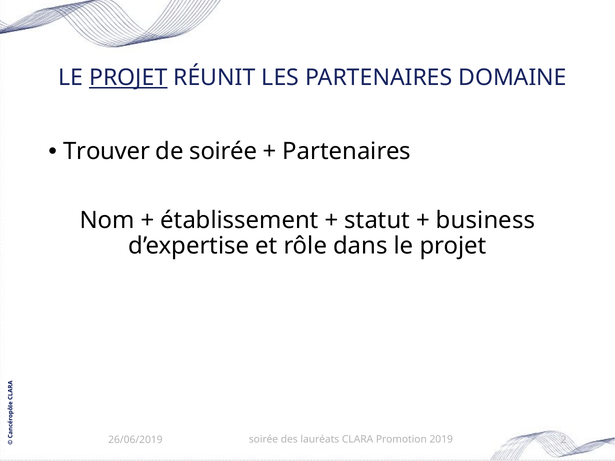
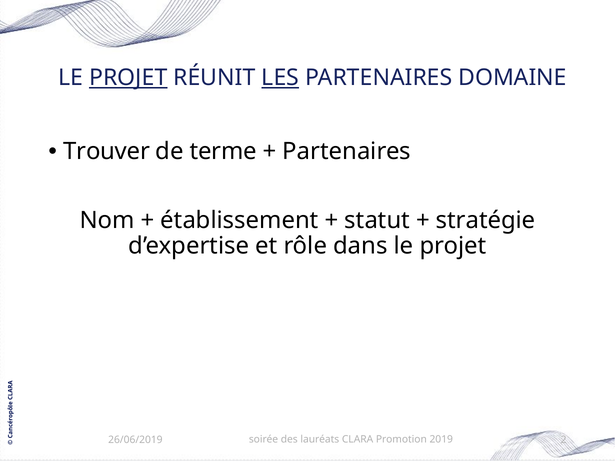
LES underline: none -> present (280, 78)
de soirée: soirée -> terme (223, 152)
business: business -> stratégie (486, 220)
